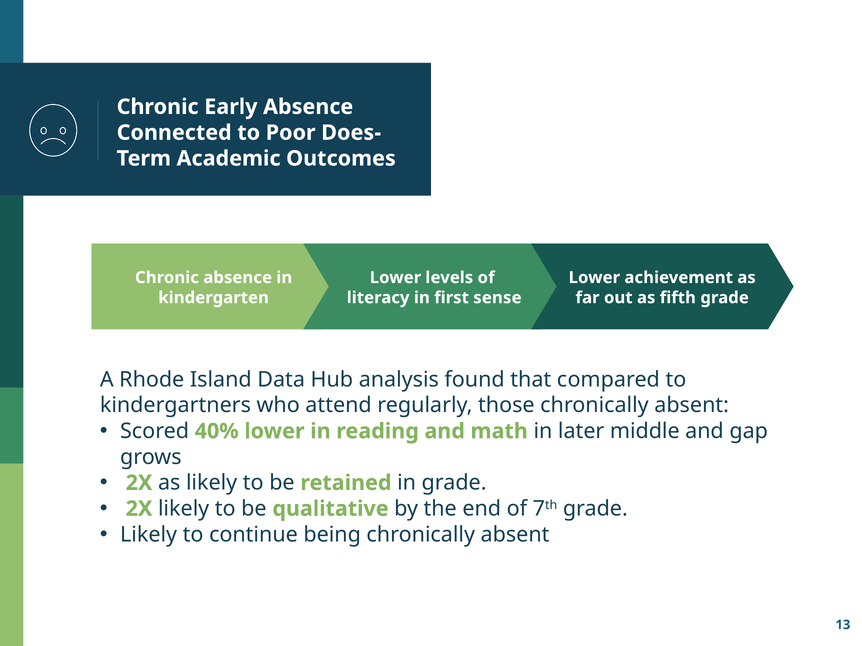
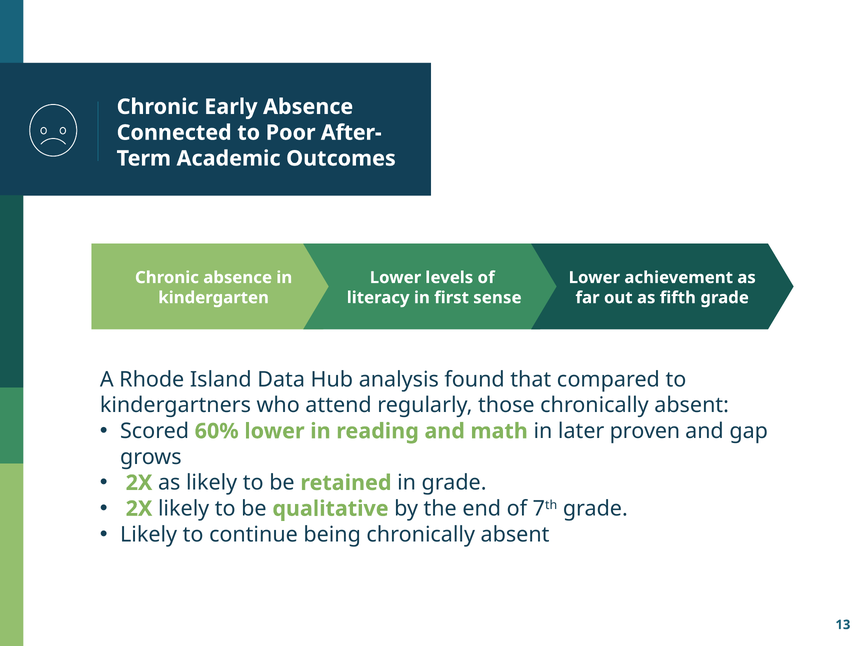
Does-: Does- -> After- (351, 133)
40%: 40% -> 60% (217, 432)
middle: middle -> proven (645, 432)
